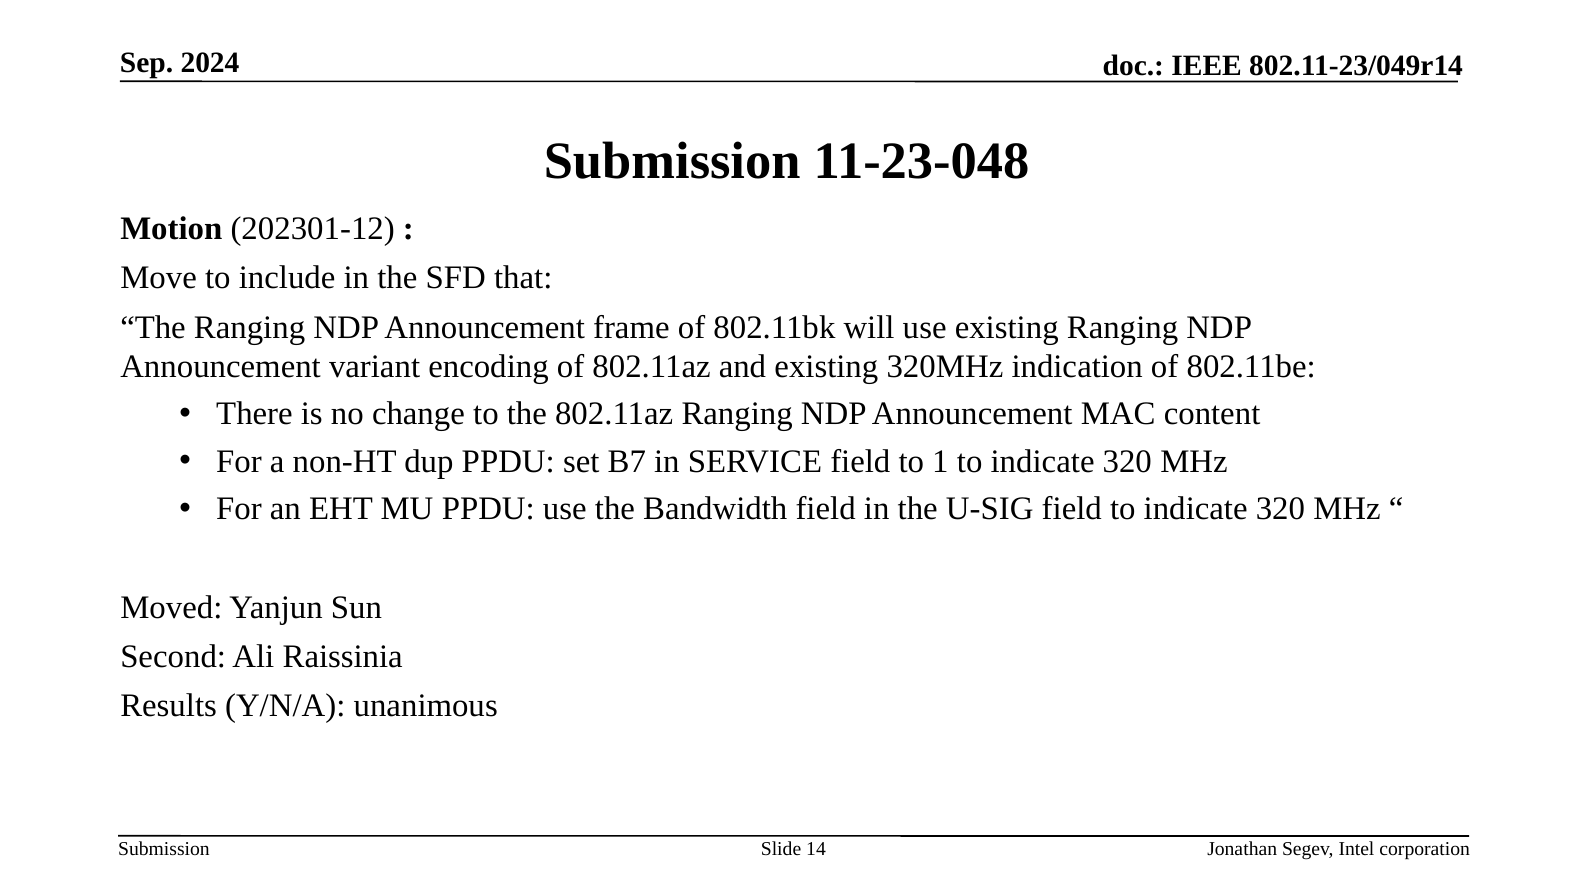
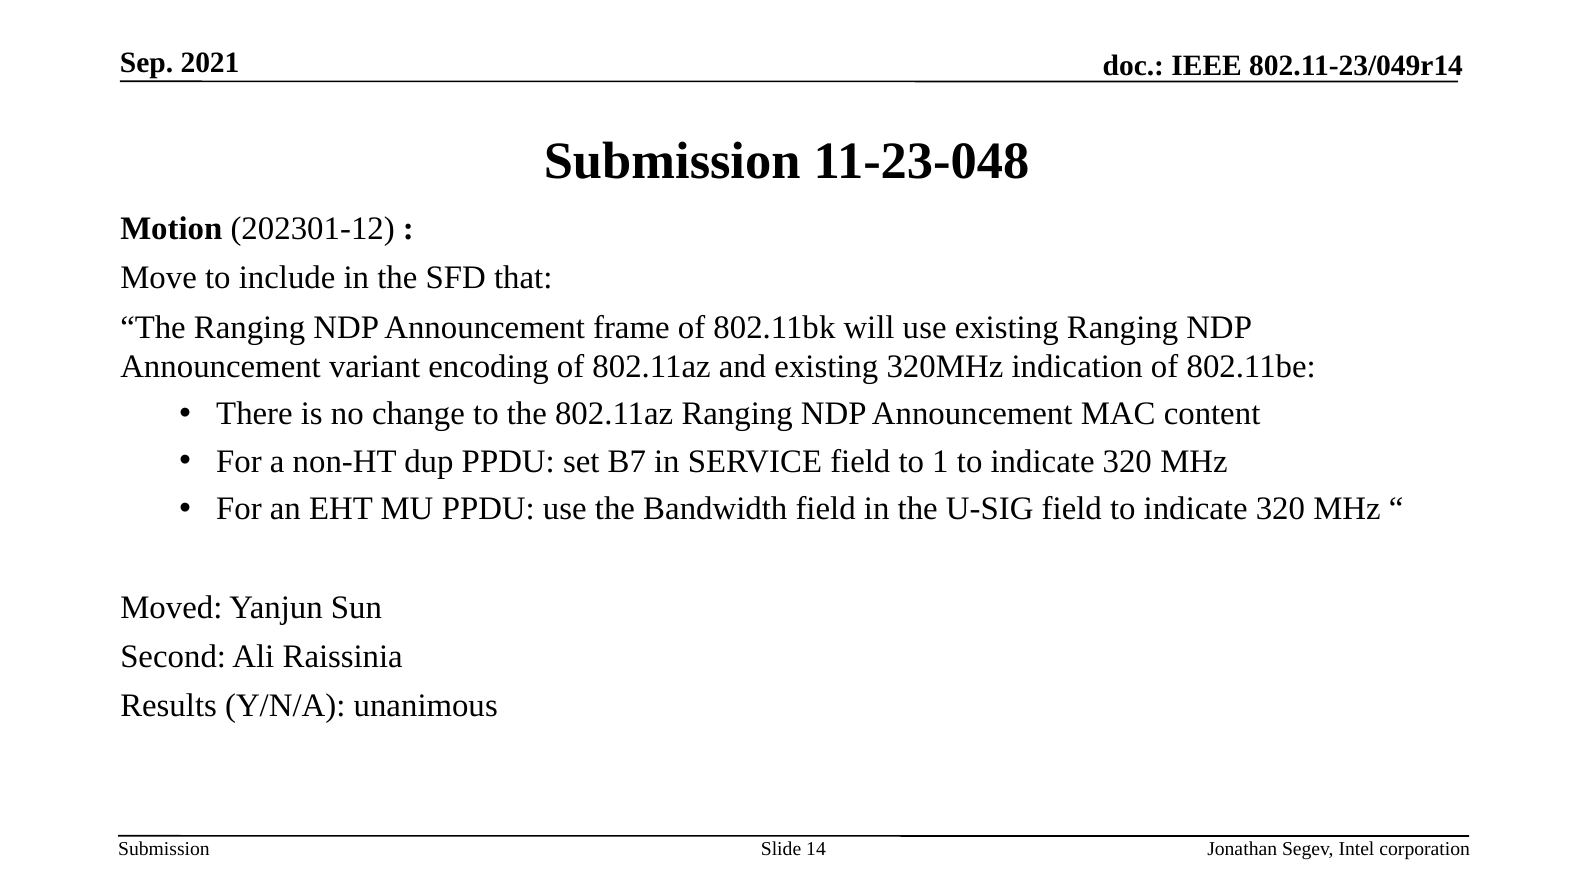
2024: 2024 -> 2021 (210, 63)
